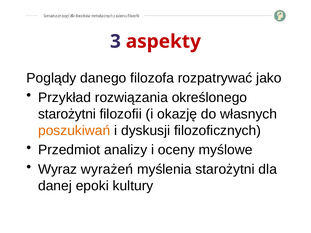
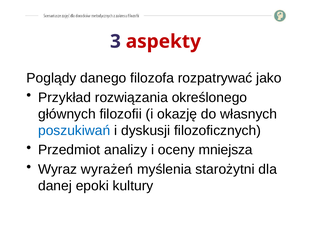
starożytni: starożytni -> głównych (67, 114)
poszukiwań colour: orange -> blue (74, 131)
myślowe: myślowe -> mniejsza (226, 150)
